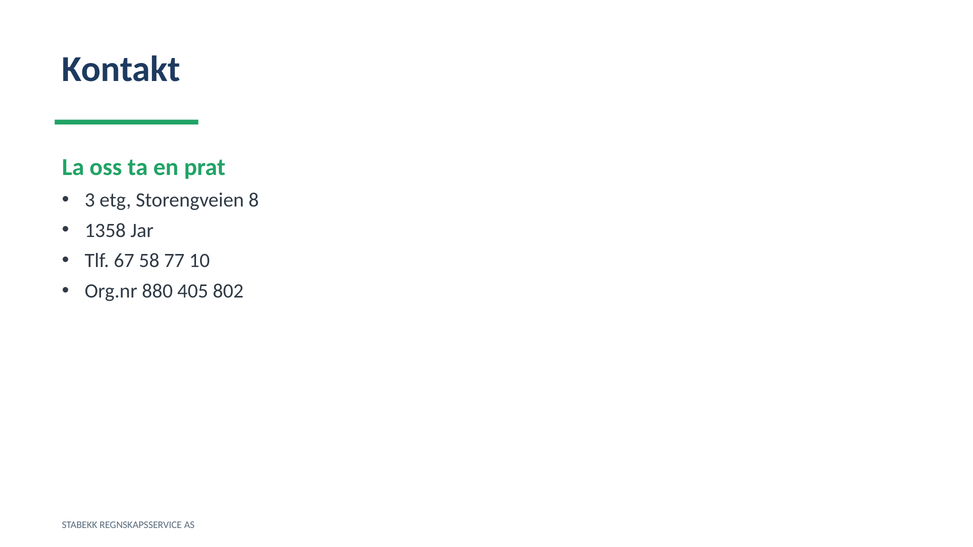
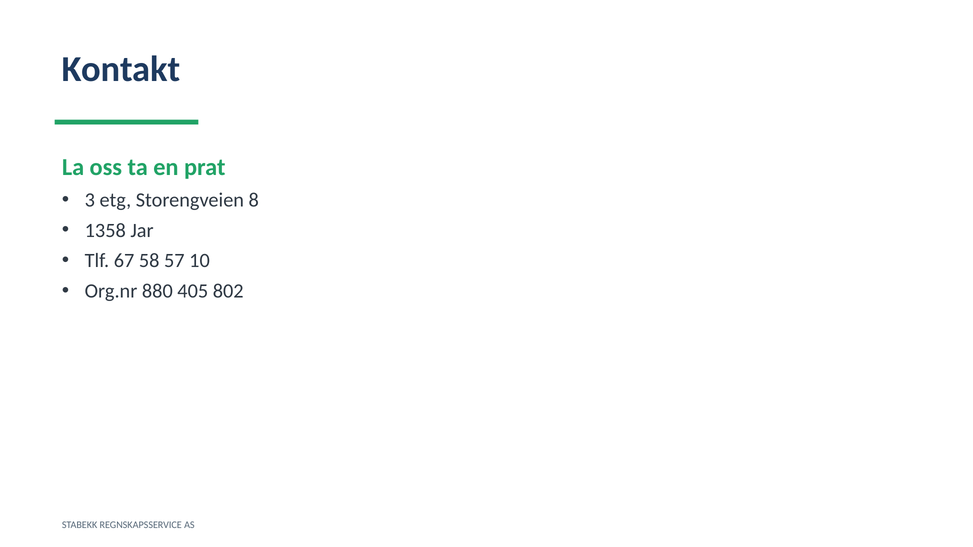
77: 77 -> 57 (174, 261)
